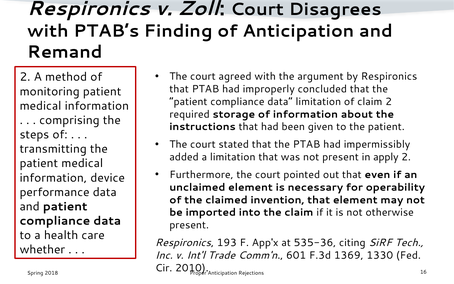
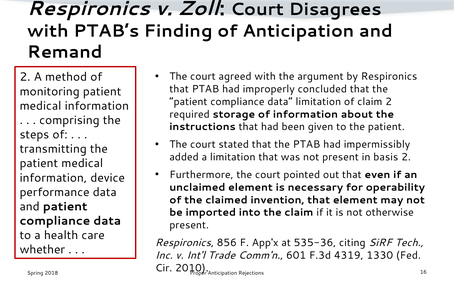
apply: apply -> basis (386, 157)
193: 193 -> 856 (227, 243)
1369: 1369 -> 4319 (349, 255)
